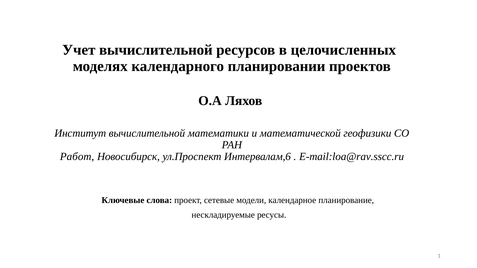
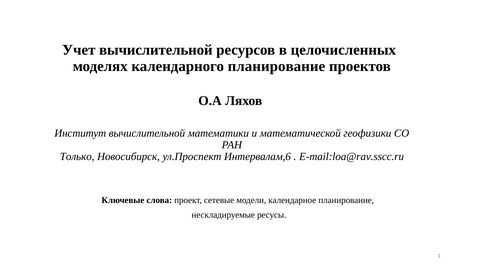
календарного планировании: планировании -> планирование (276, 66)
Работ: Работ -> Только (77, 157)
